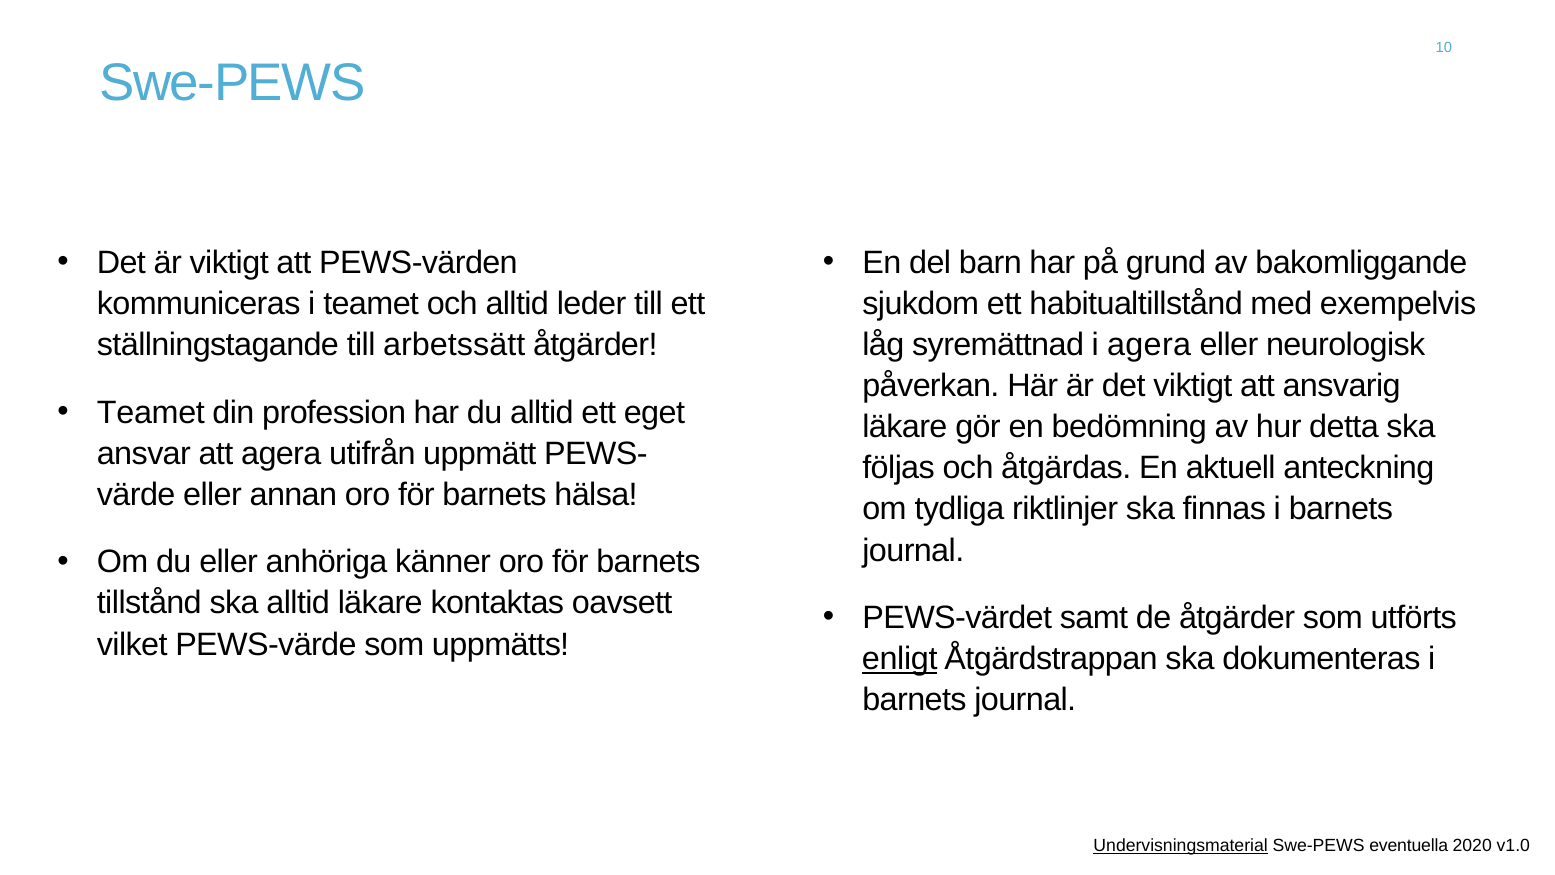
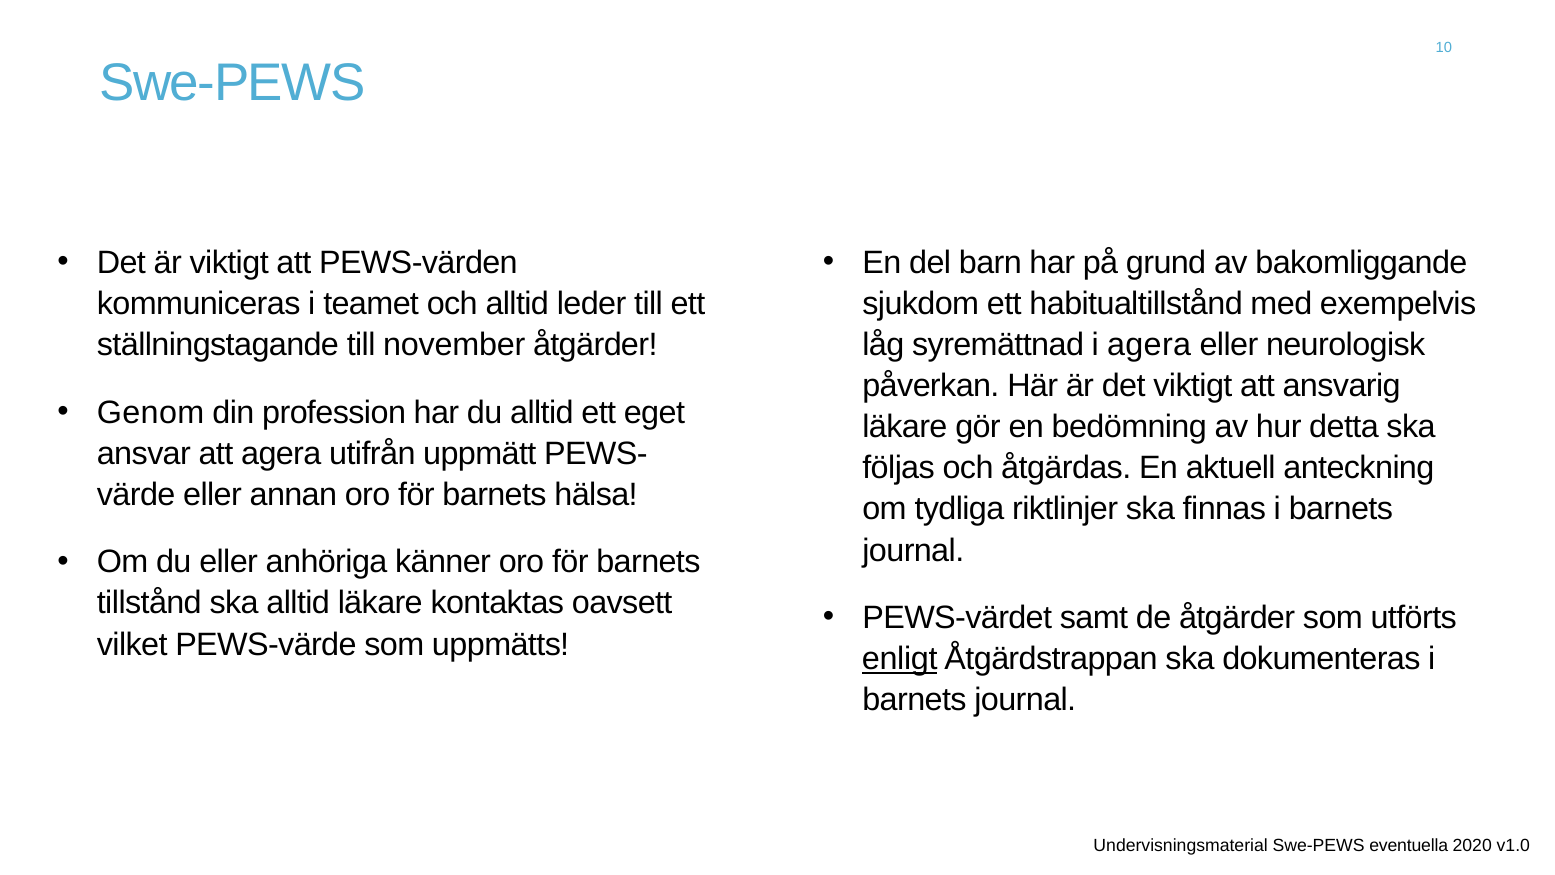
arbetssätt: arbetssätt -> november (454, 345)
Teamet: Teamet -> Genom (151, 413)
Undervisningsmaterial underline: present -> none (1181, 847)
